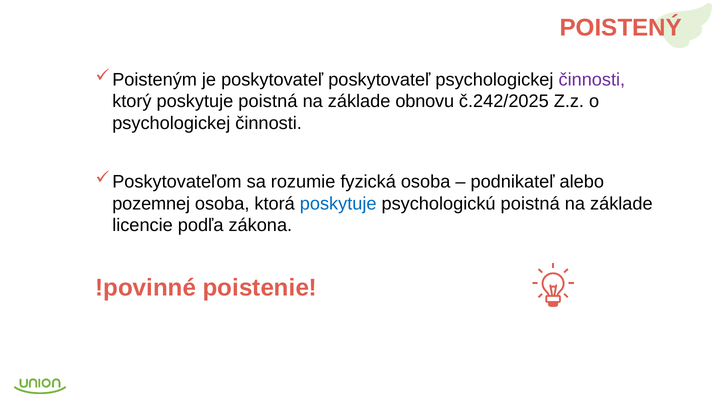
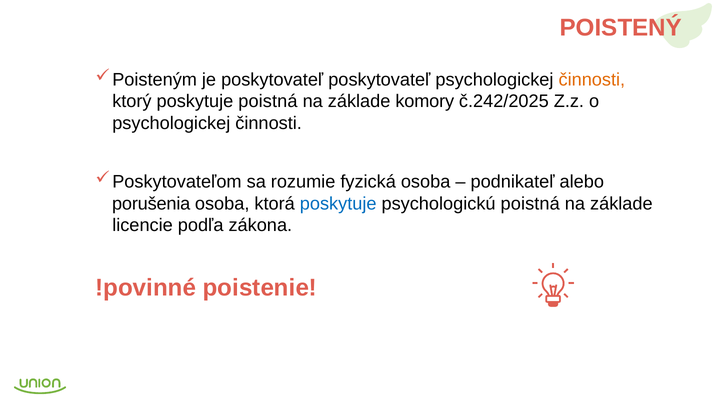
činnosti colour: purple -> orange (592, 80)
obnovu: obnovu -> komory (425, 101)
pozemnej: pozemnej -> porušenia (151, 204)
